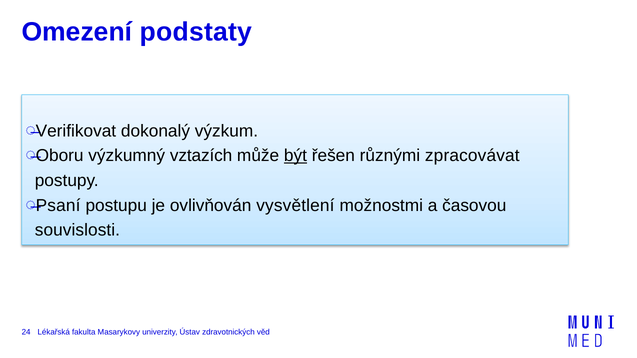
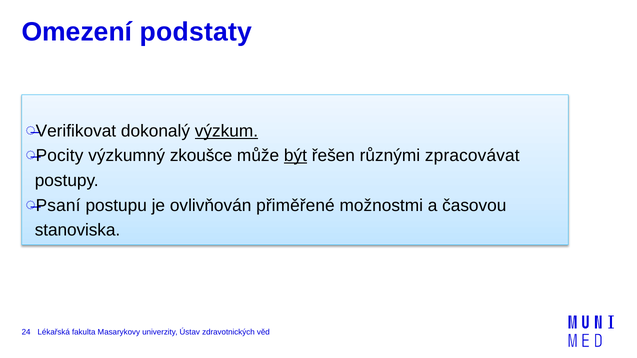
výzkum underline: none -> present (226, 131)
Oboru: Oboru -> Pocity (60, 156)
vztazích: vztazích -> zkoušce (201, 156)
vysvětlení: vysvětlení -> přiměřené (295, 206)
souvislosti: souvislosti -> stanoviska (77, 230)
